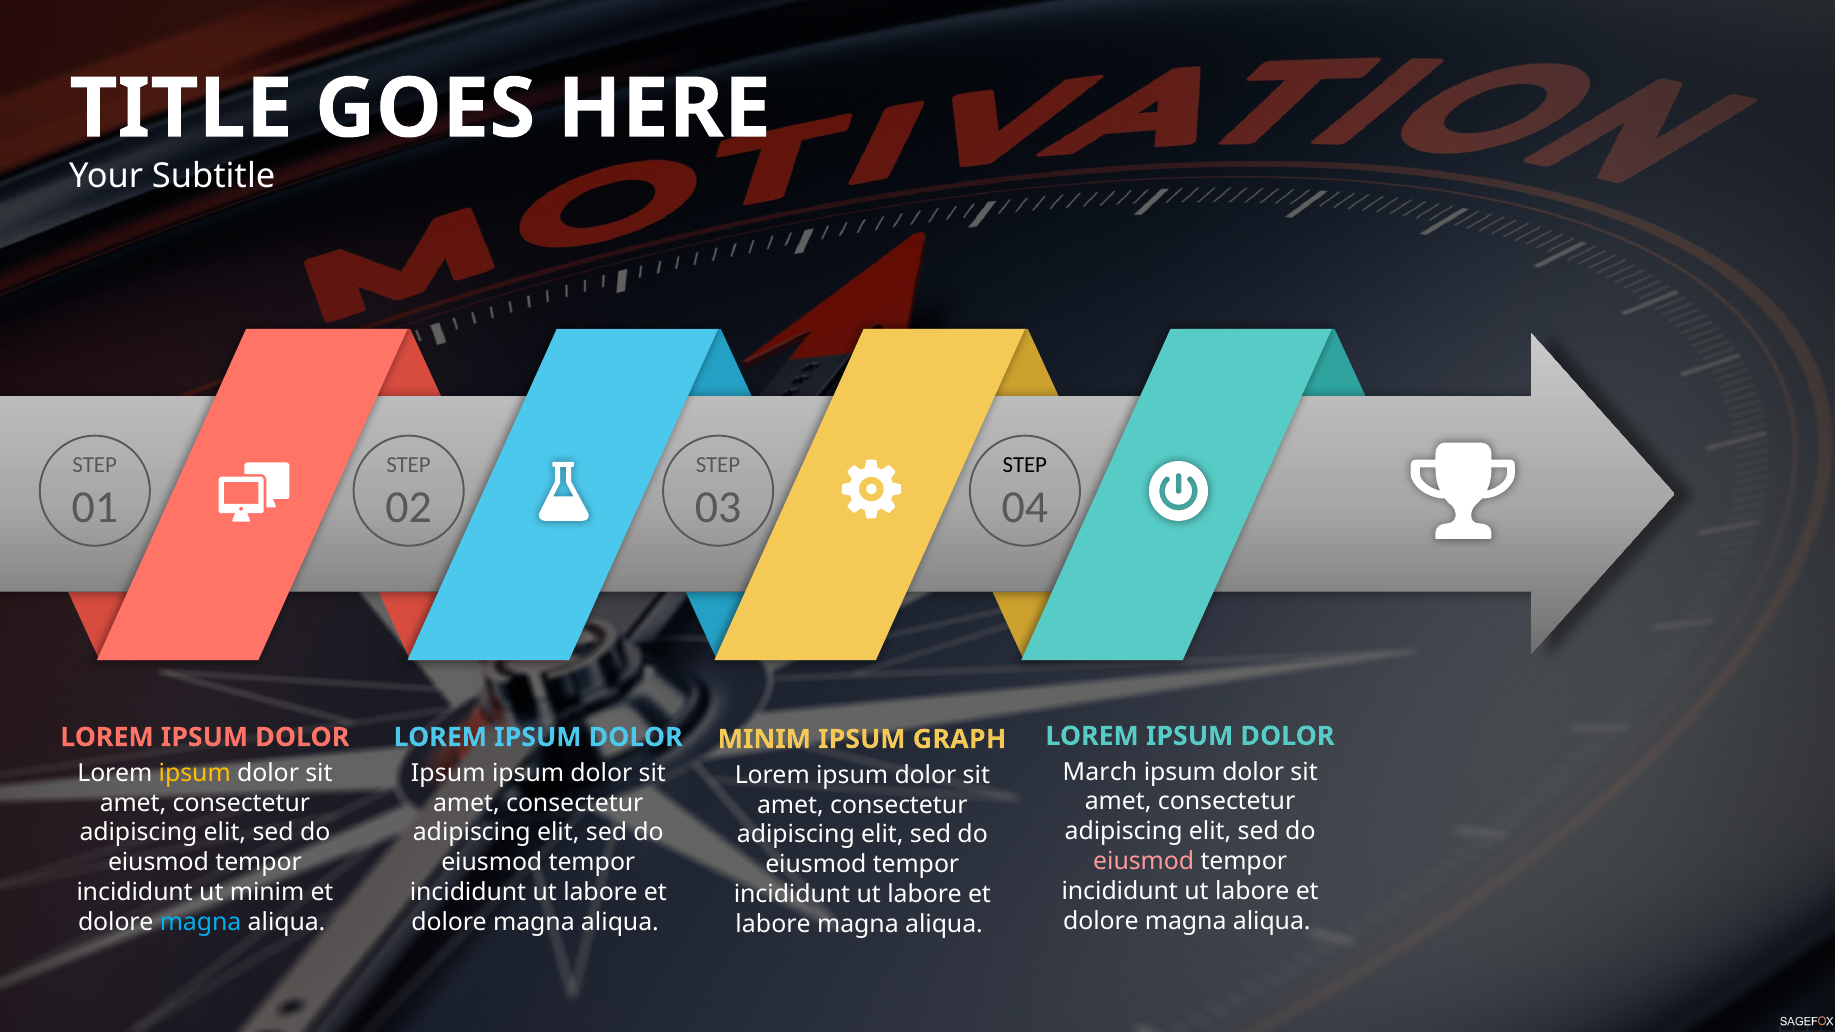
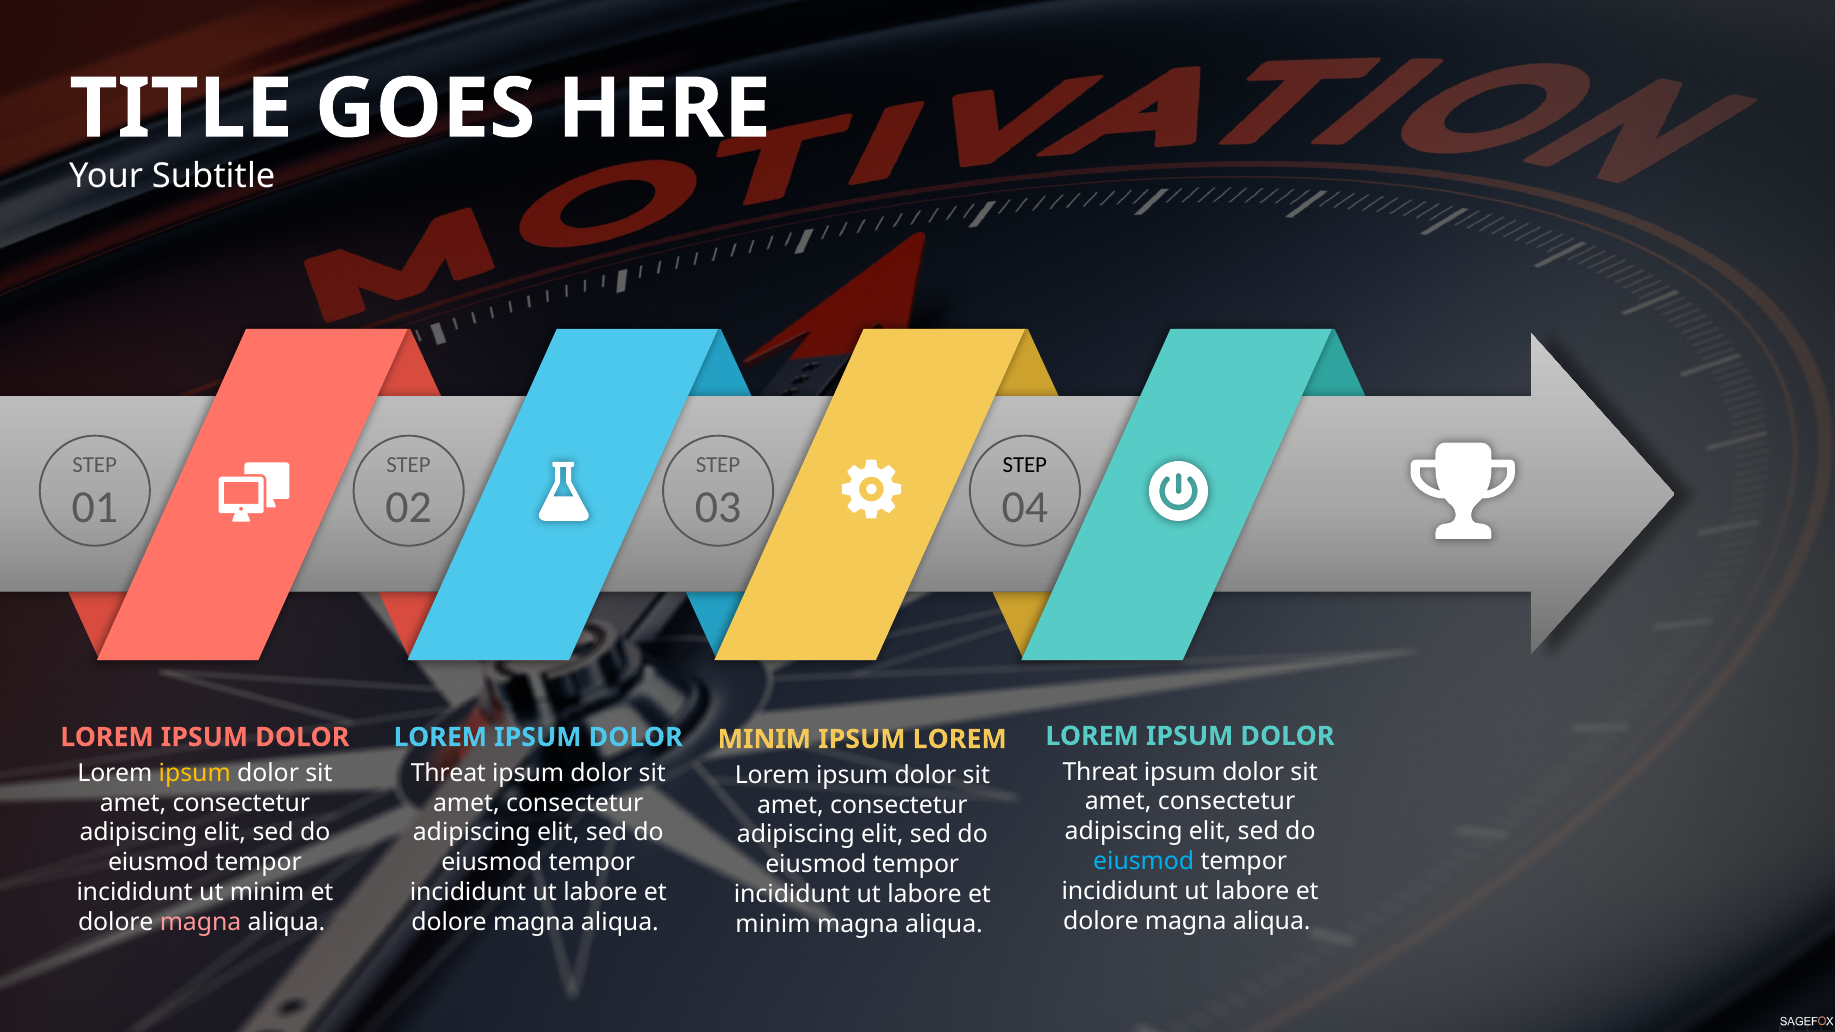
IPSUM GRAPH: GRAPH -> LOREM (960, 739)
March: March -> Threat (1100, 772)
Ipsum: Ipsum -> Threat (448, 773)
eiusmod colour: pink -> light blue (1144, 862)
magna colour: light blue -> pink (201, 922)
labore: labore -> minim (773, 924)
